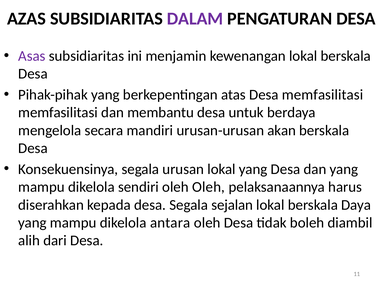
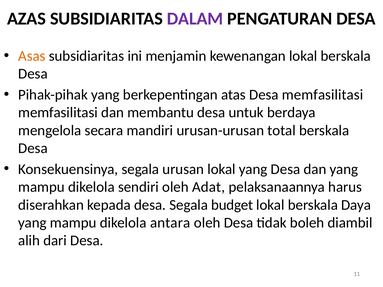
Asas colour: purple -> orange (32, 56)
akan: akan -> total (282, 131)
oleh Oleh: Oleh -> Adat (209, 187)
sejalan: sejalan -> budget (232, 205)
